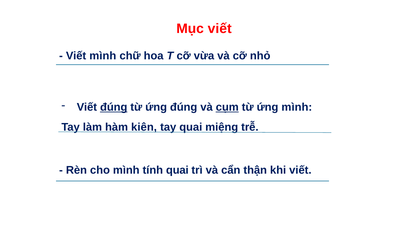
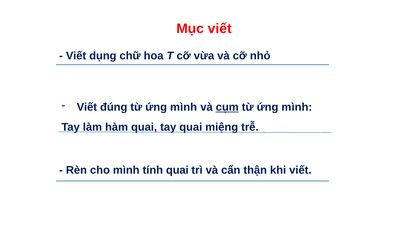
Viết mình: mình -> dụng (103, 56)
đúng underline: present -> none (114, 107)
đúng: đúng -> mình (184, 107)
hàm kiên: kiên -> quai (144, 127)
